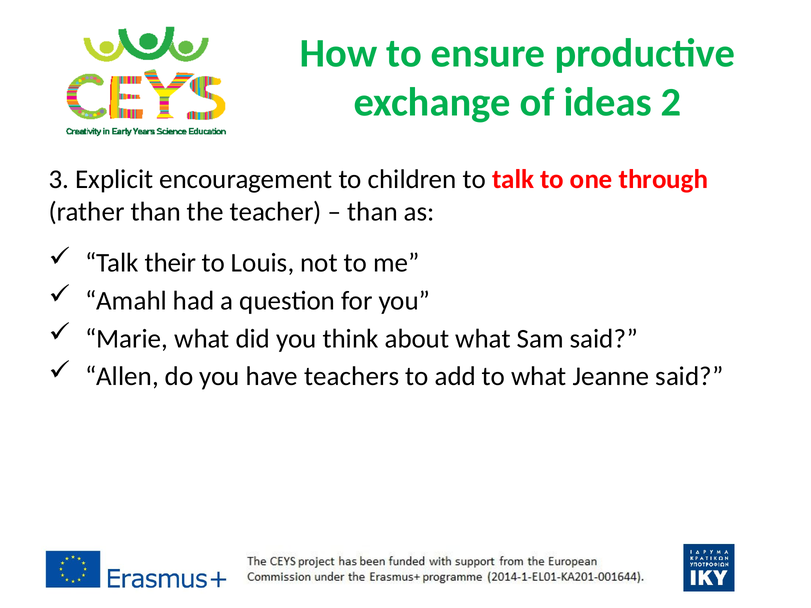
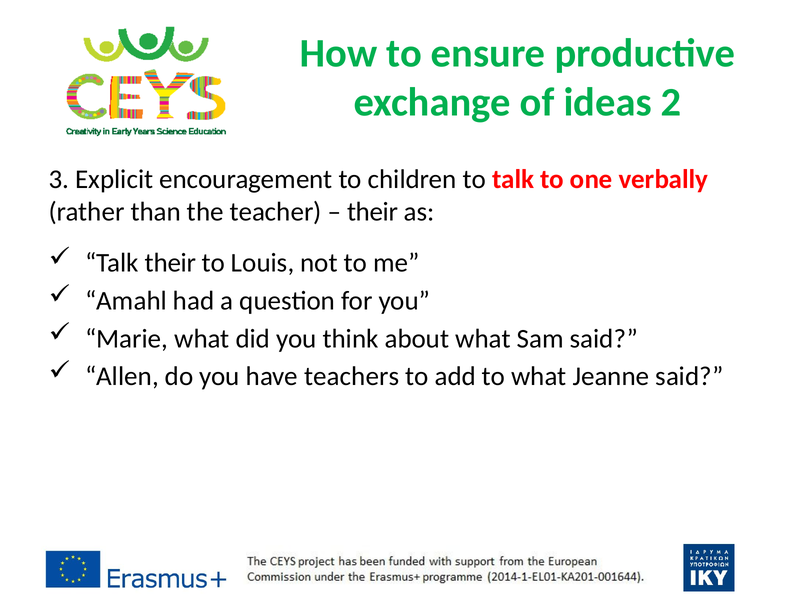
through: through -> verbally (663, 179)
than: than -> their (373, 212)
